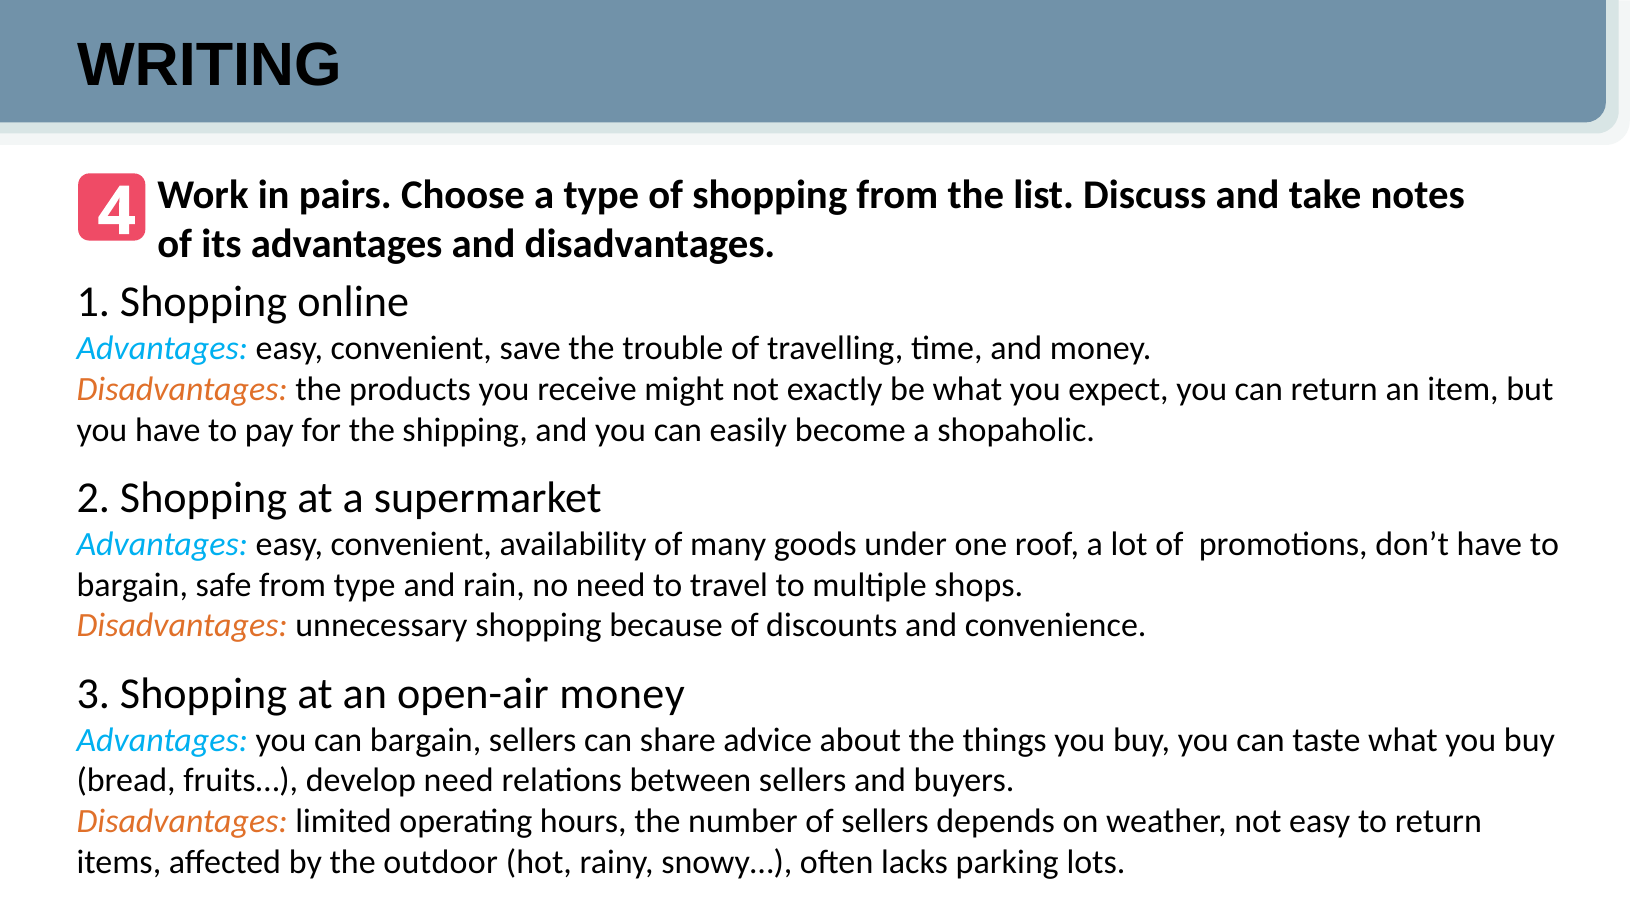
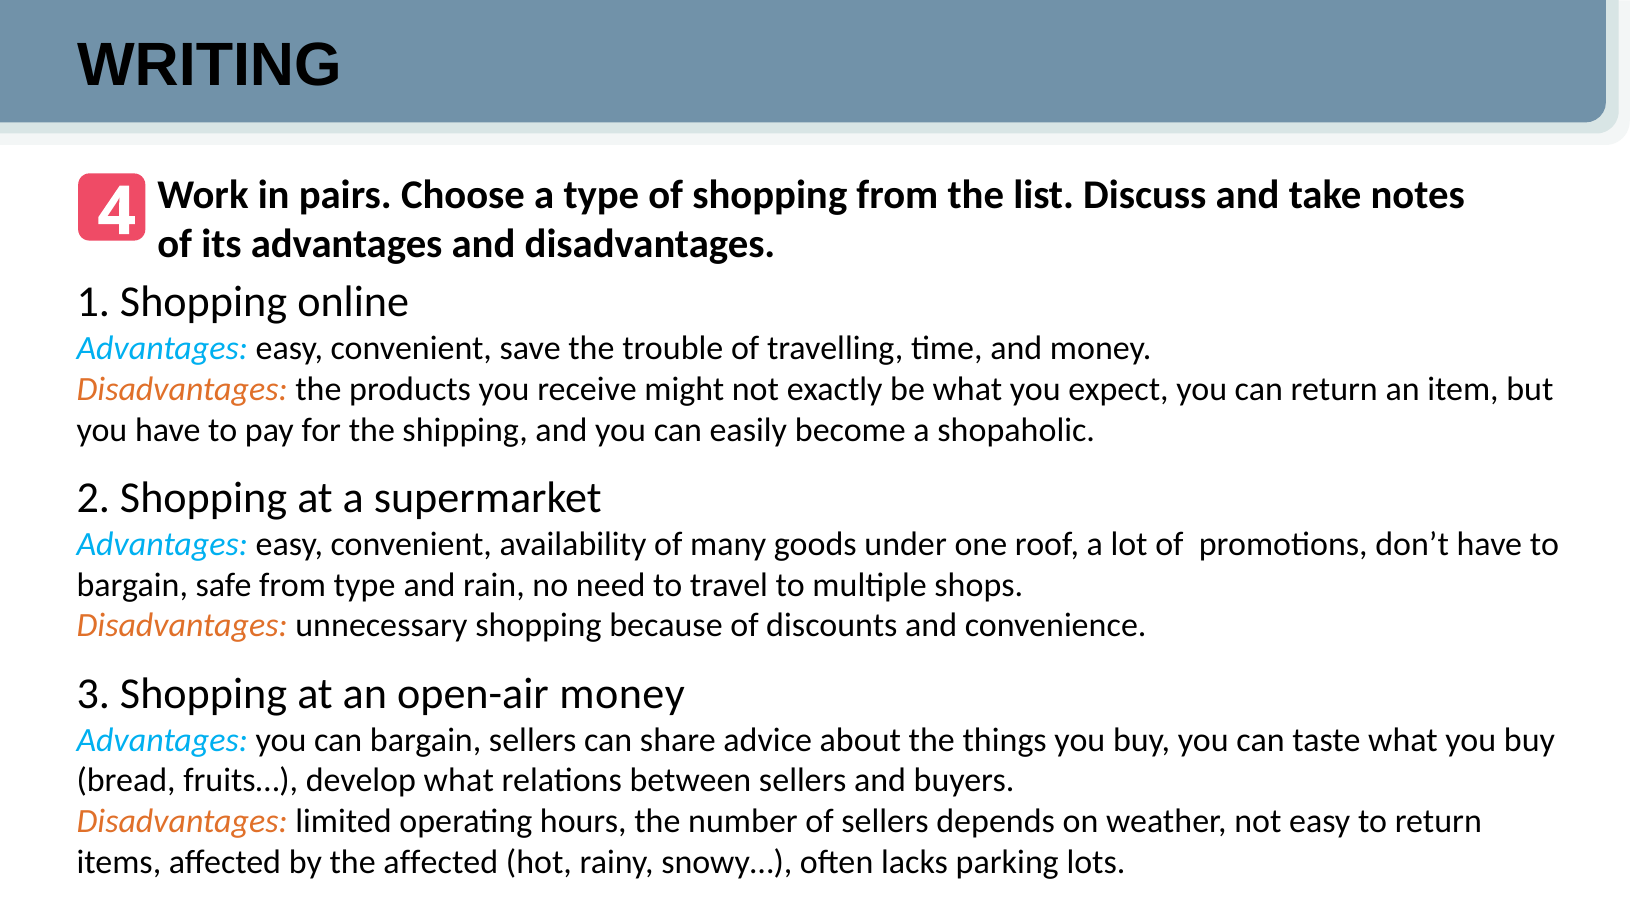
develop need: need -> what (459, 781)
the outdoor: outdoor -> affected (441, 862)
